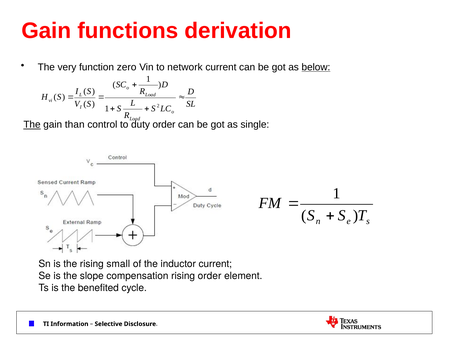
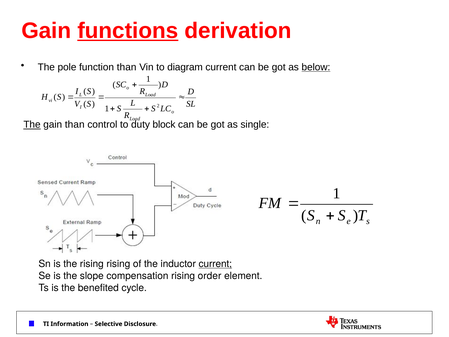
functions underline: none -> present (128, 31)
very: very -> pole (67, 67)
function zero: zero -> than (127, 67)
network: network -> diagram (185, 67)
duty order: order -> block (164, 125)
rising small: small -> rising (118, 264)
current underline: none -> present (215, 264)
